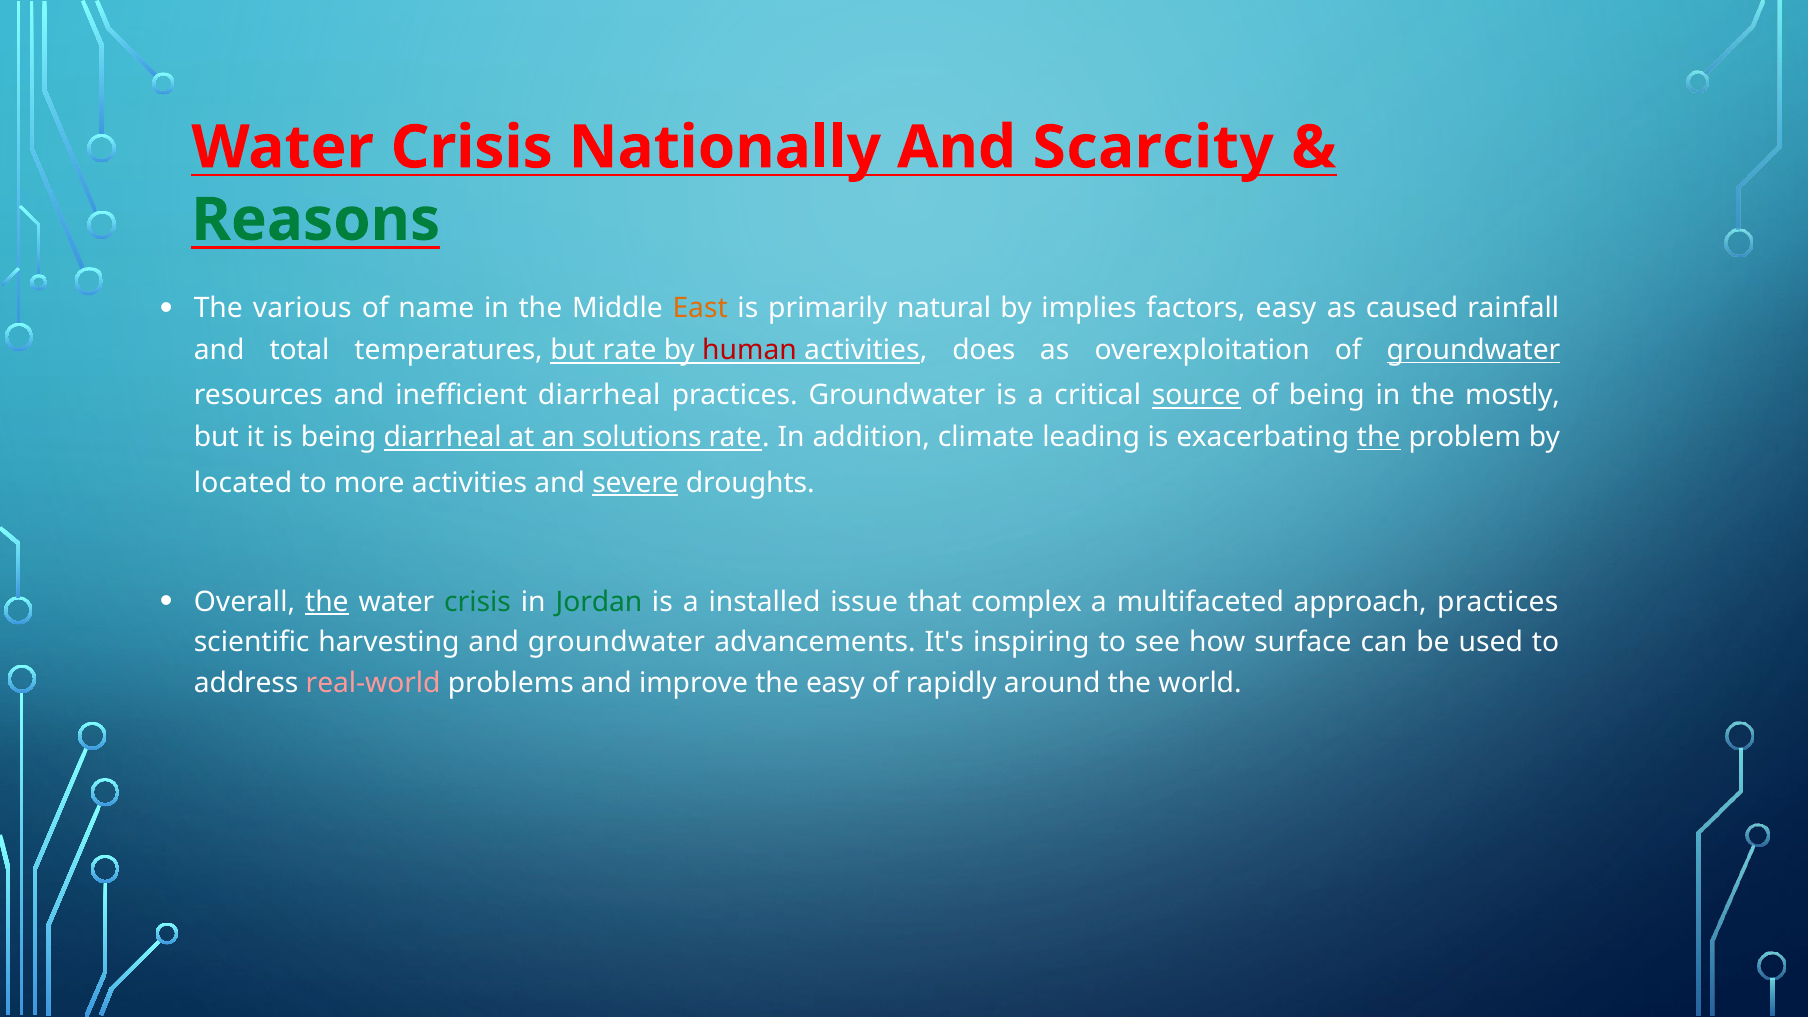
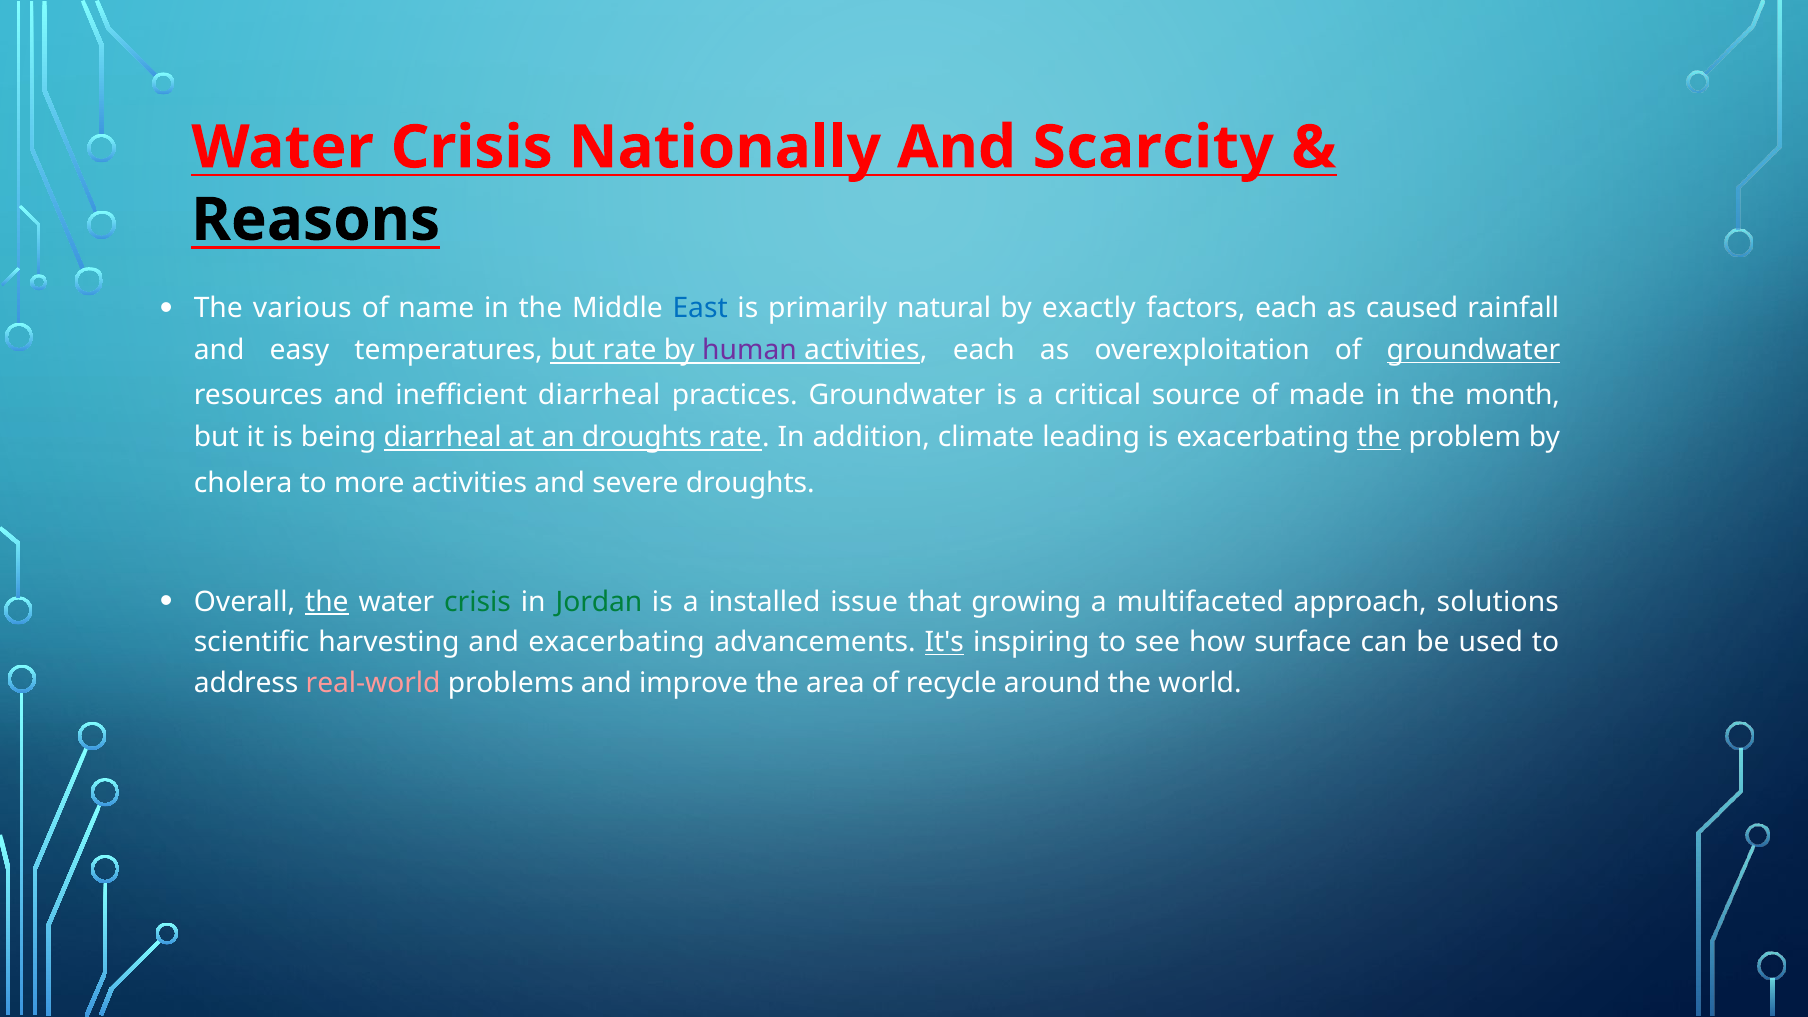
Reasons colour: green -> black (316, 220)
East colour: orange -> blue (700, 309)
implies: implies -> exactly (1089, 309)
factors easy: easy -> each (1286, 309)
total: total -> easy (299, 350)
human colour: red -> purple (749, 350)
activities does: does -> each (984, 350)
source underline: present -> none (1196, 396)
of being: being -> made (1327, 396)
mostly: mostly -> month (1513, 396)
an solutions: solutions -> droughts (642, 437)
located: located -> cholera (243, 483)
severe underline: present -> none (636, 483)
complex: complex -> growing (1026, 602)
approach practices: practices -> solutions (1498, 602)
and groundwater: groundwater -> exacerbating (616, 642)
It's underline: none -> present (944, 642)
the easy: easy -> area (835, 683)
rapidly: rapidly -> recycle (951, 683)
